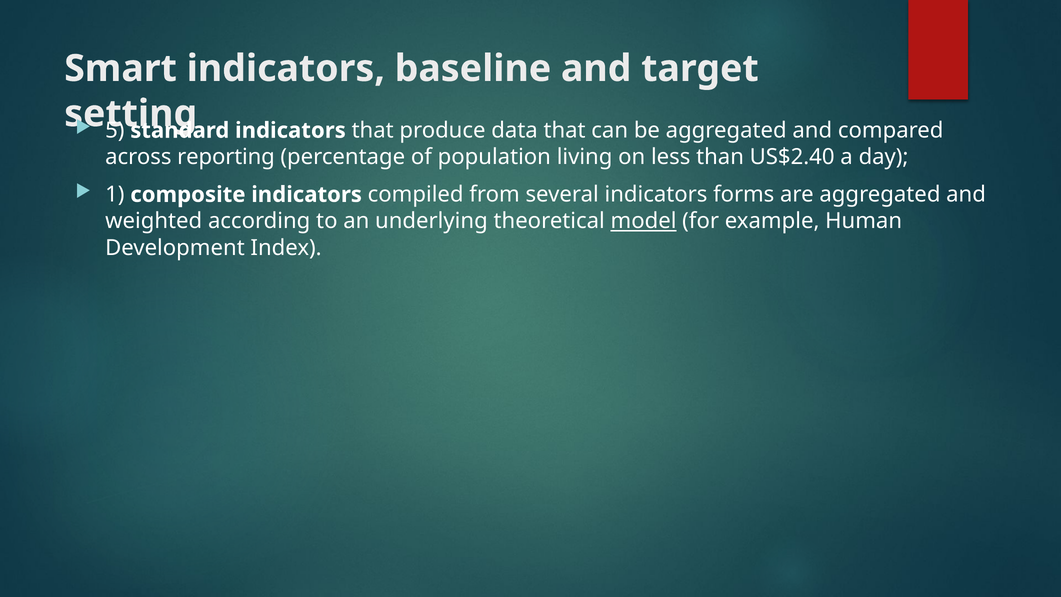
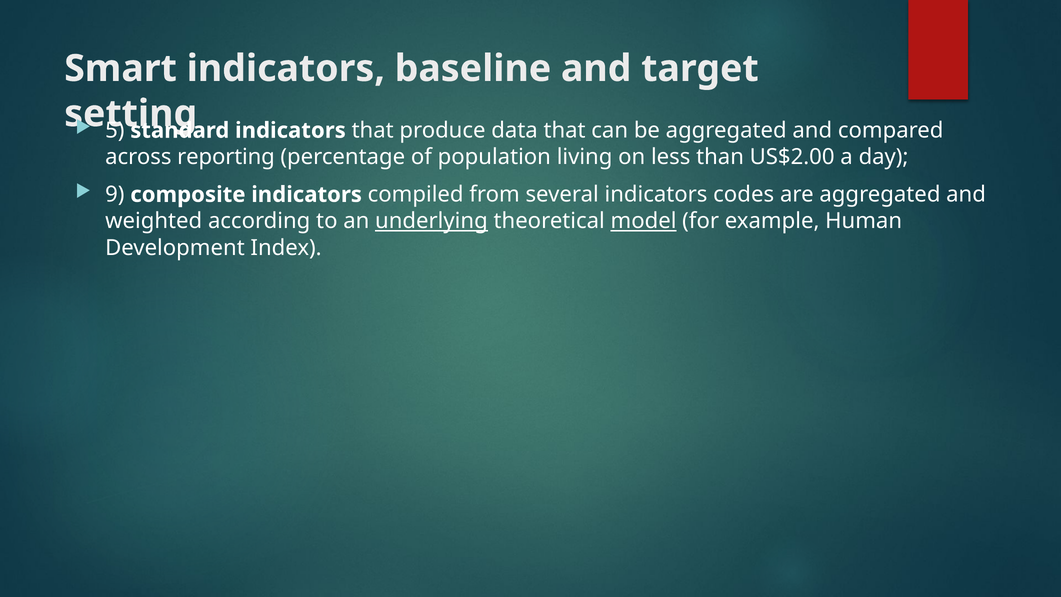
US$2.40: US$2.40 -> US$2.00 (792, 157)
1: 1 -> 9 (115, 195)
forms: forms -> codes (744, 195)
underlying underline: none -> present (431, 221)
